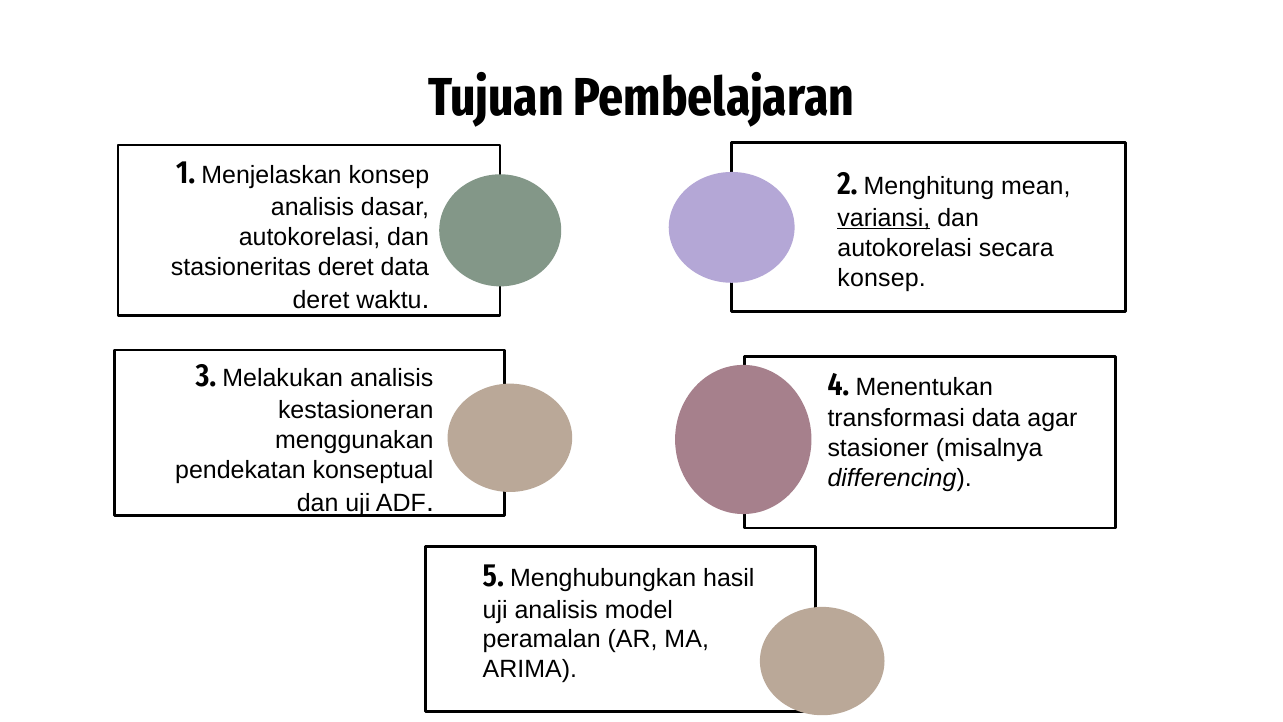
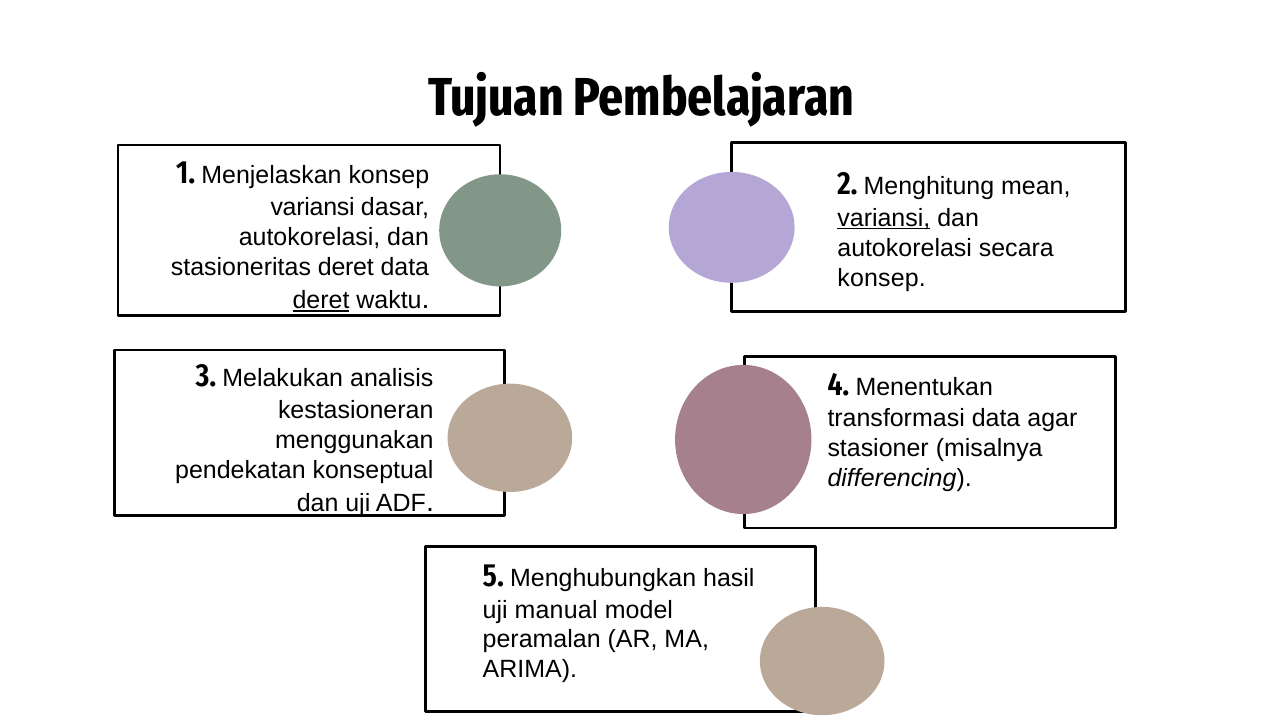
analisis: analisis -> variansi (313, 207)
deret underline: none -> present (321, 300)
uji analisis: analisis -> manual (556, 610)
